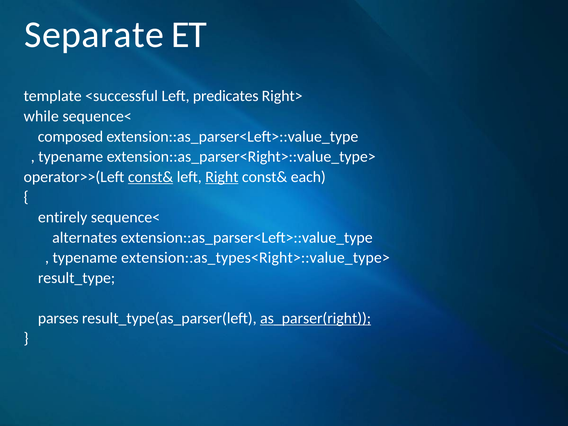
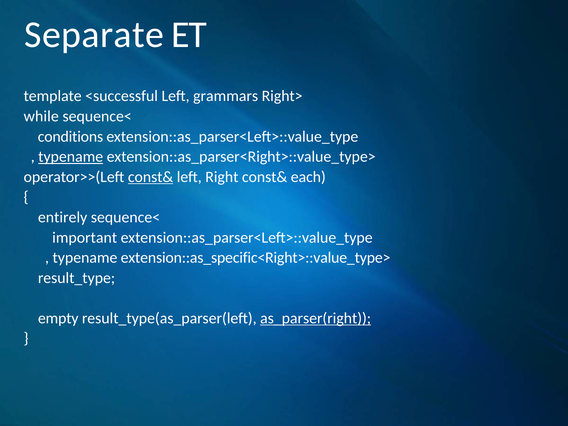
predicates: predicates -> grammars (226, 96)
composed: composed -> conditions (70, 136)
typename underline: none -> present (71, 157)
Right underline: present -> none (222, 177)
alternates: alternates -> important (85, 237)
extension::as_types<Right>::value_type>: extension::as_types<Right>::value_type> -> extension::as_specific<Right>::value_type> (256, 258)
parses: parses -> empty (58, 318)
